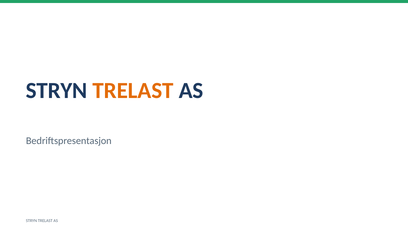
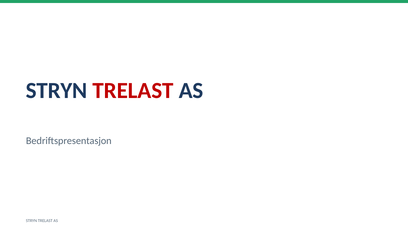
TRELAST colour: orange -> red (133, 90)
